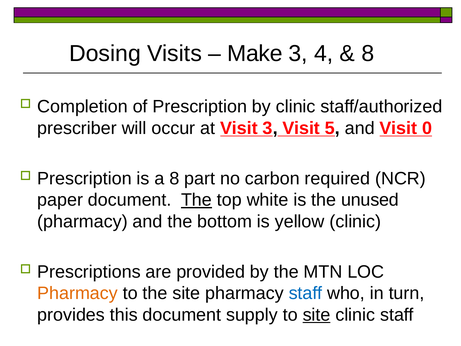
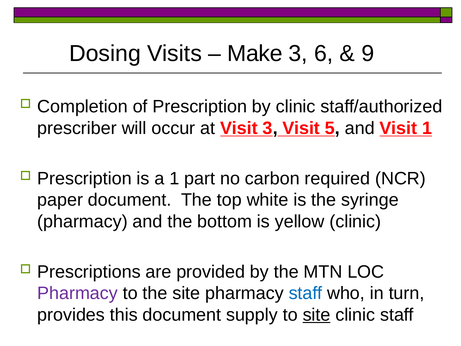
4: 4 -> 6 (324, 53)
8: 8 -> 9 (368, 53)
Visit 0: 0 -> 1 (427, 128)
a 8: 8 -> 1 (174, 178)
The underline: present -> none (196, 200)
unused: unused -> syringe (370, 200)
Pharmacy colour: orange -> purple (78, 293)
